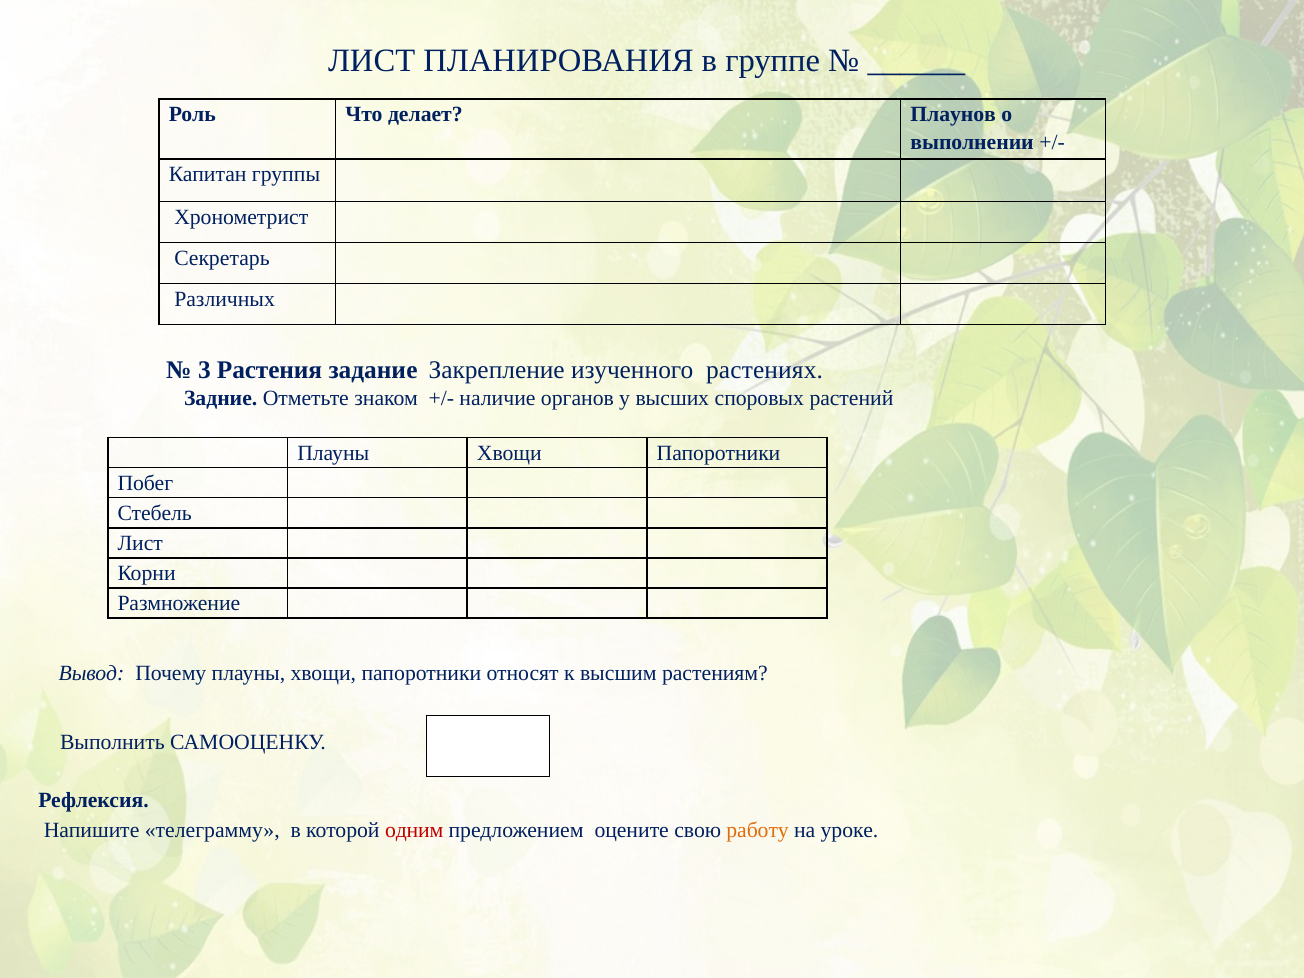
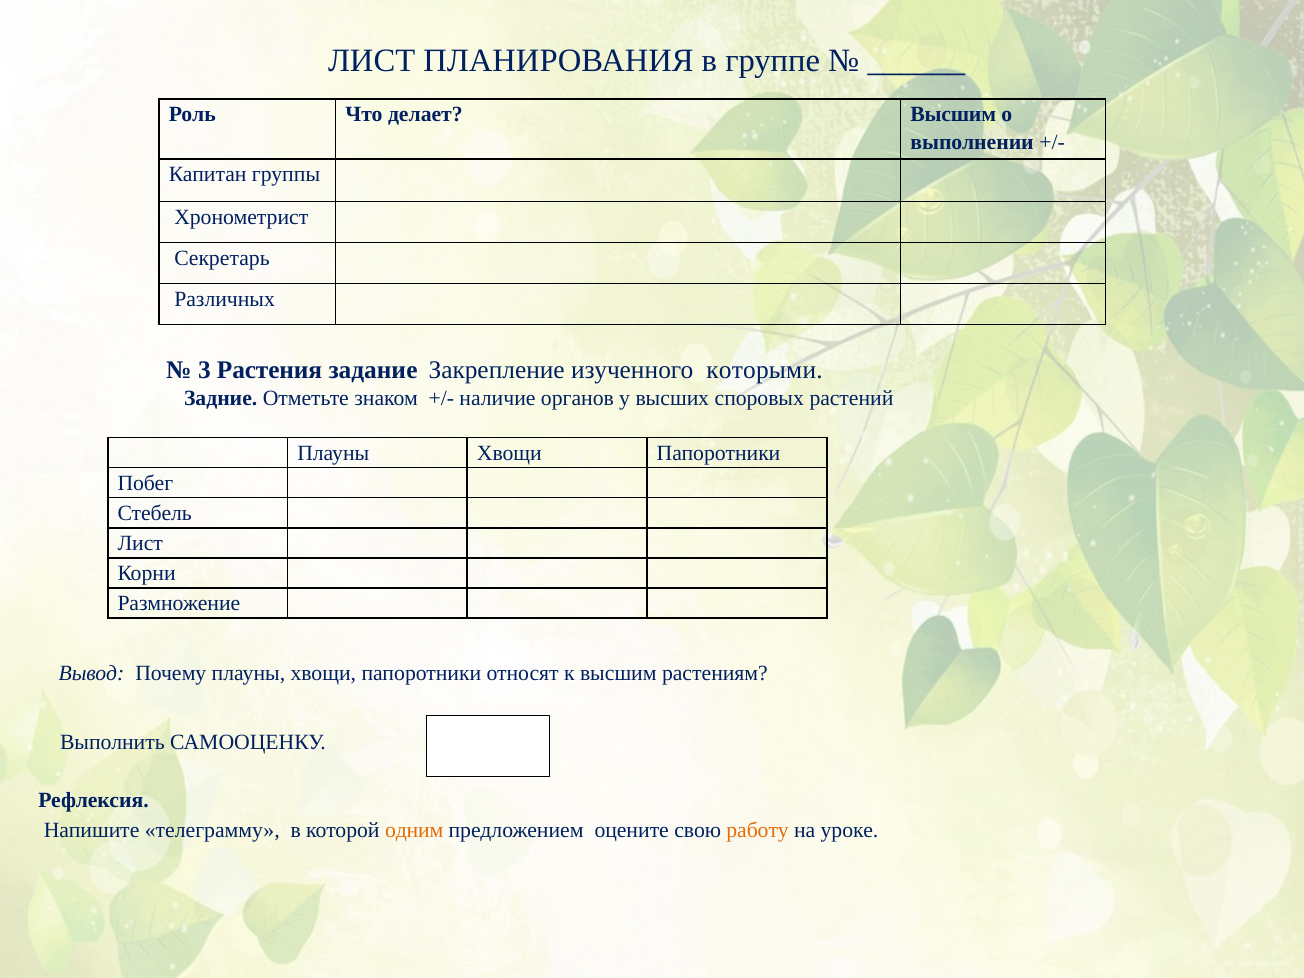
делает Плаунов: Плаунов -> Высшим (953, 115)
растениях: растениях -> которыми (764, 370)
одним colour: red -> orange (414, 830)
